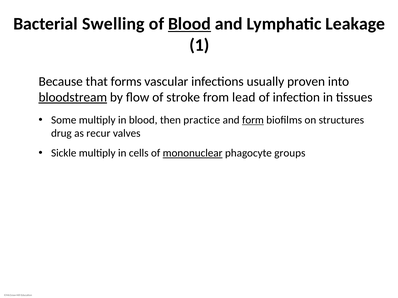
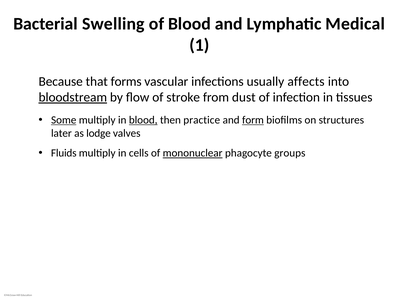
Blood underline: present -> none (189, 24)
Leakage: Leakage -> Medical (355, 24)
proven: proven -> affects (306, 82)
lead: lead -> dust (244, 97)
Some underline: none -> present (64, 120)
blood underline: none -> present (143, 120)
drug: drug -> later (61, 133)
recur: recur -> lodge (98, 133)
Sickle: Sickle -> Fluids (64, 153)
